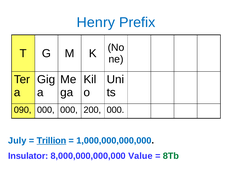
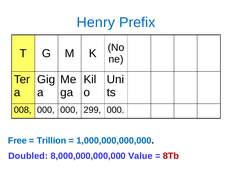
090: 090 -> 008 (23, 110)
200: 200 -> 299 (92, 110)
July: July -> Free (17, 141)
Trillion underline: present -> none (51, 141)
Insulator: Insulator -> Doubled (28, 156)
8Tb colour: green -> red (171, 156)
